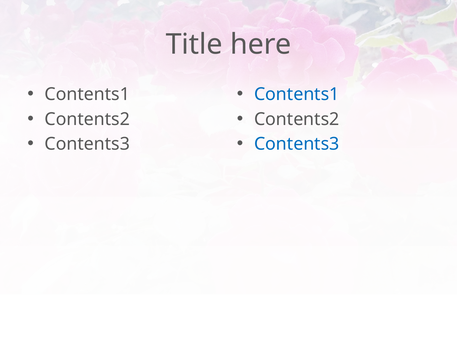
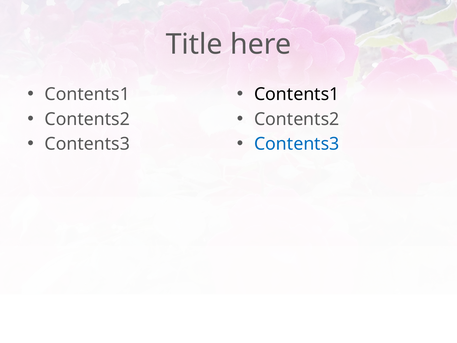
Contents1 colour: blue -> black (297, 94)
